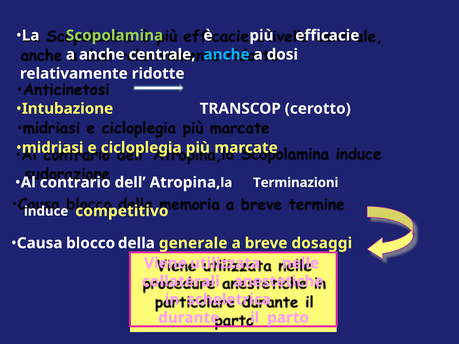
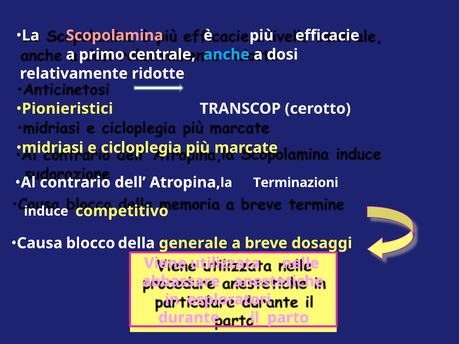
Scopolamina colour: light green -> pink (115, 35)
a anche: anche -> primo (102, 55)
Intubazione: Intubazione -> Pionieristici (67, 109)
collaterali: collaterali -> abbassare (181, 282)
scheletrica: scheletrica -> esploratori (229, 300)
